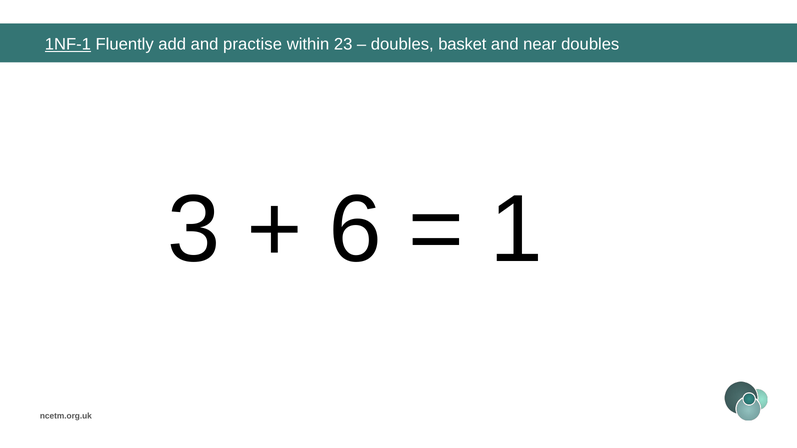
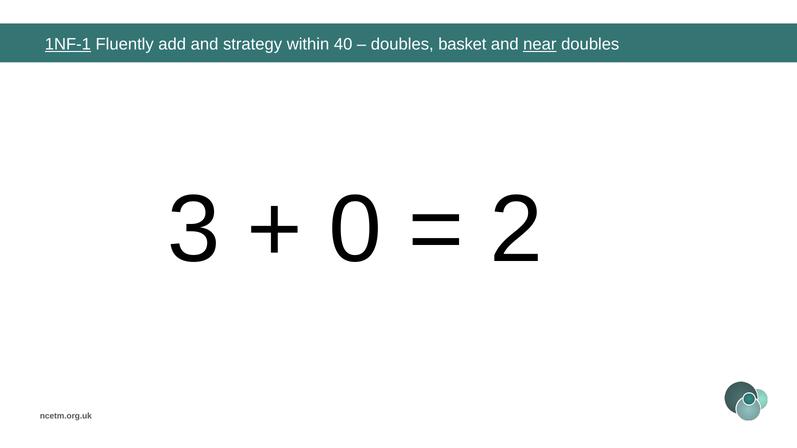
practise: practise -> strategy (253, 44)
23: 23 -> 40 (343, 44)
near underline: none -> present (540, 44)
6: 6 -> 0 (355, 230)
1: 1 -> 2 (516, 230)
